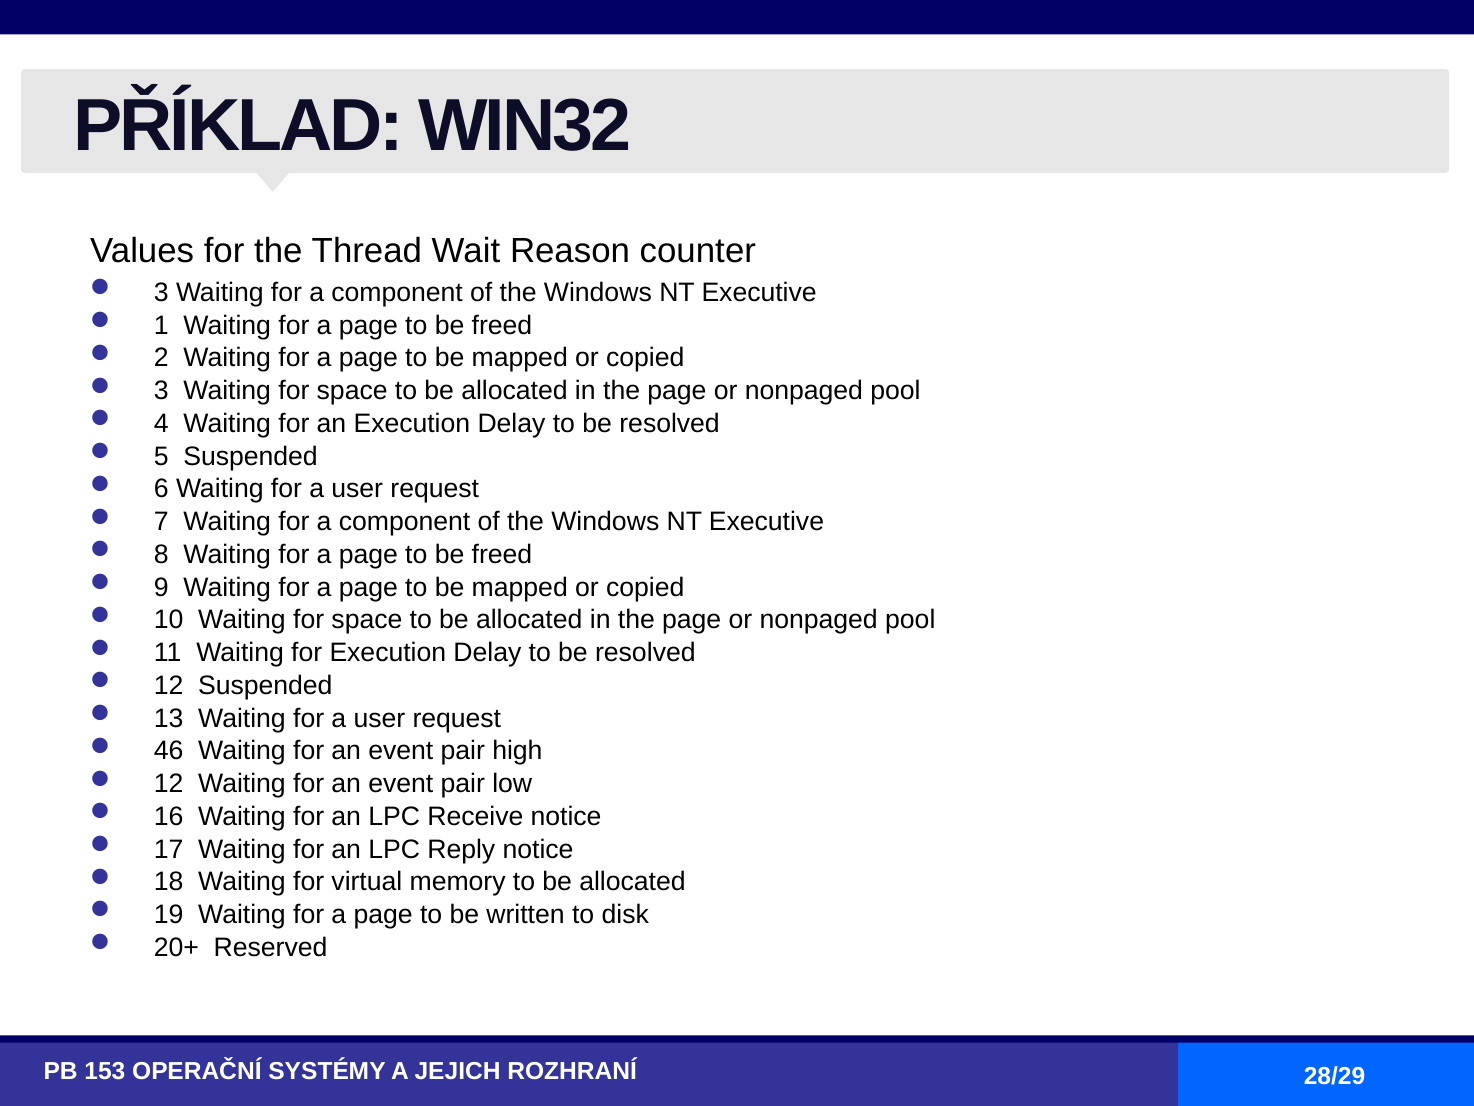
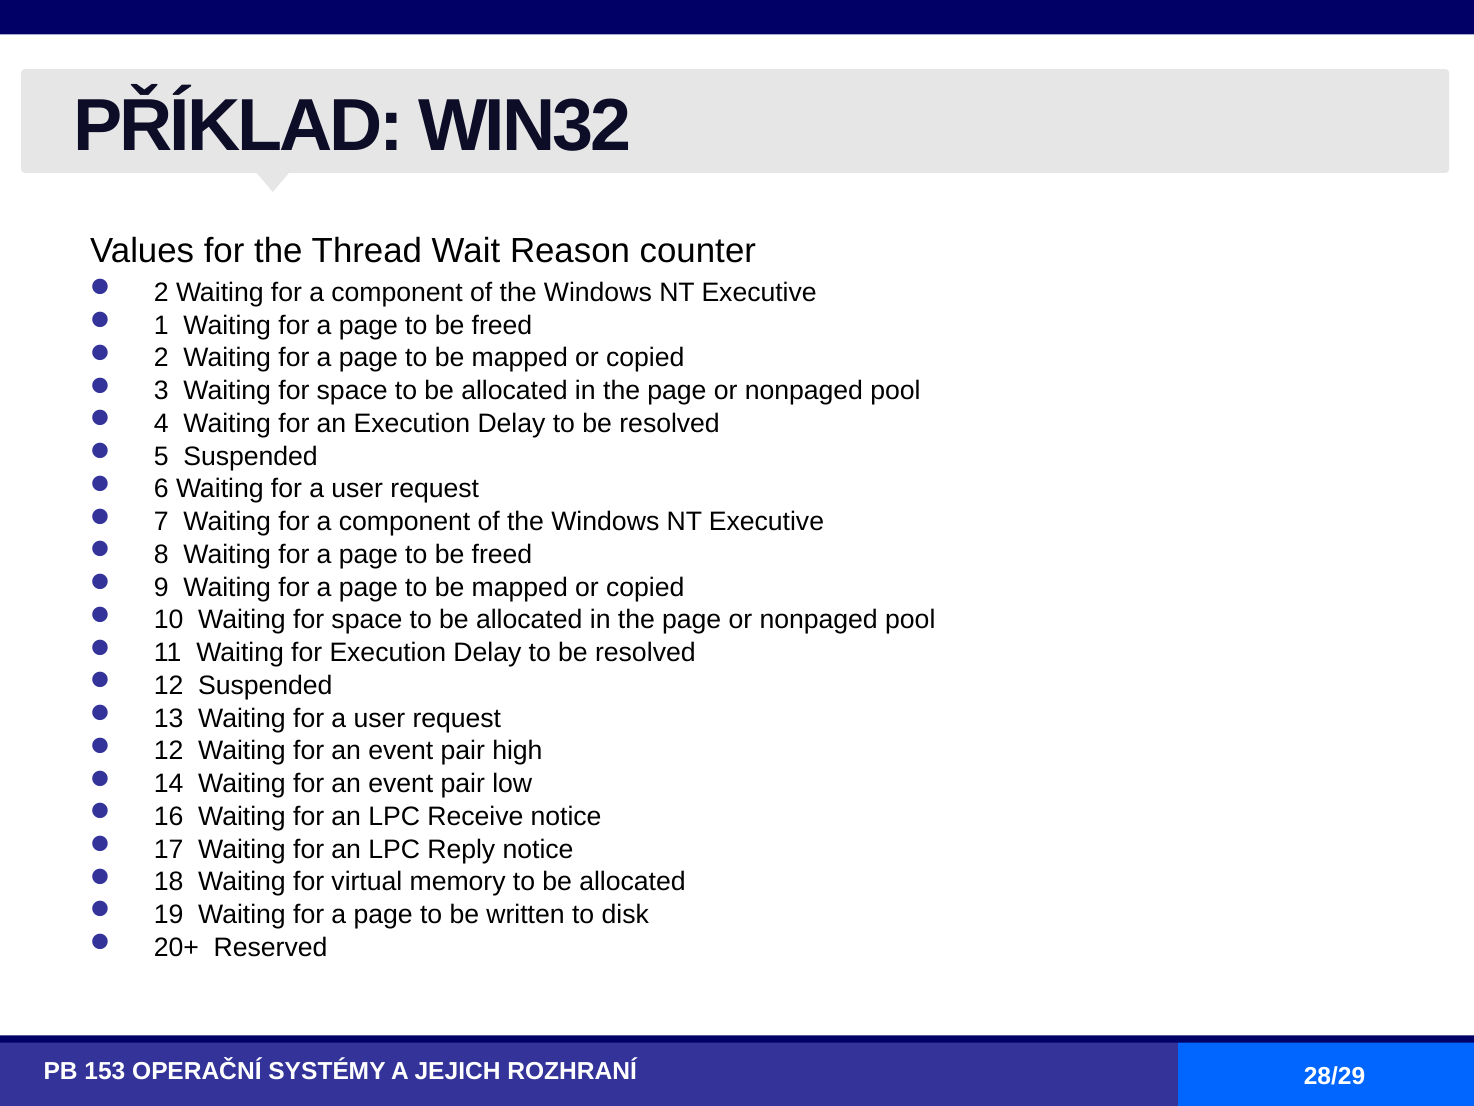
3: 3 -> 2 (161, 293)
46: 46 -> 12 (169, 751)
12: 12 -> 14 (169, 784)
